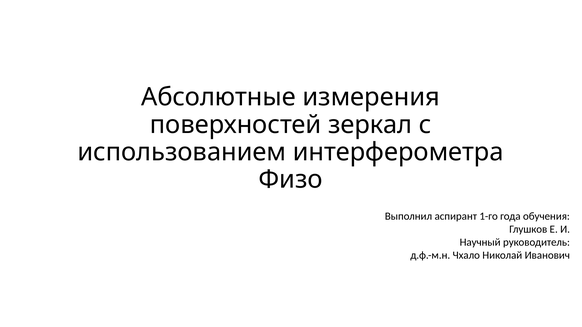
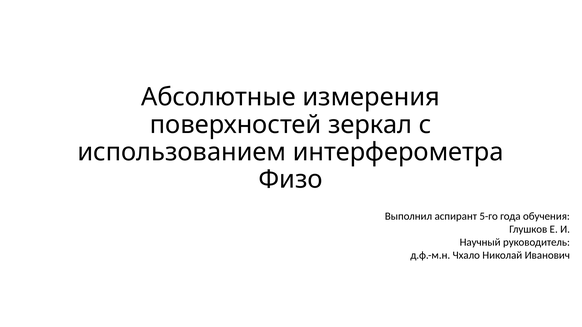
1-го: 1-го -> 5-го (489, 216)
